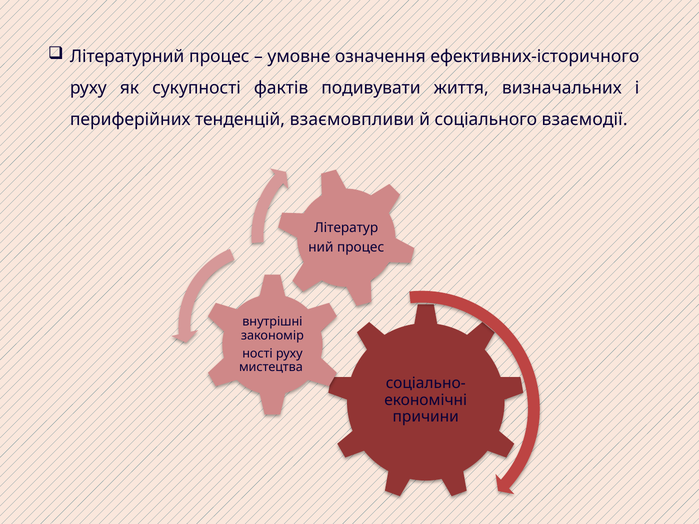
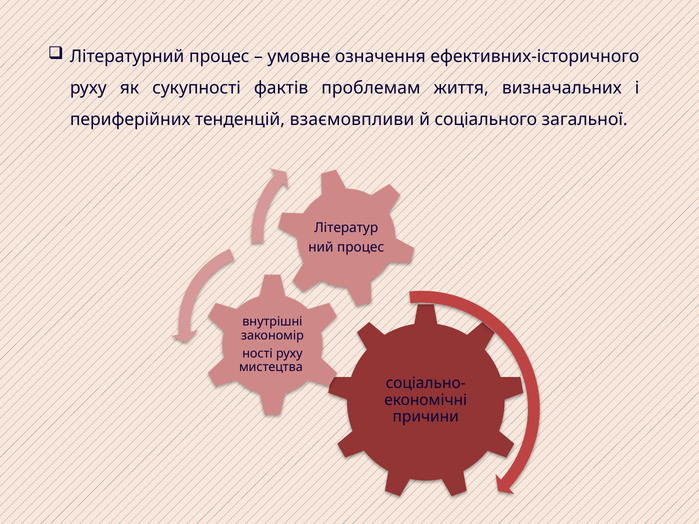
подивувати: подивувати -> проблемам (371, 88)
взаємодії: взаємодії -> загальної (585, 119)
